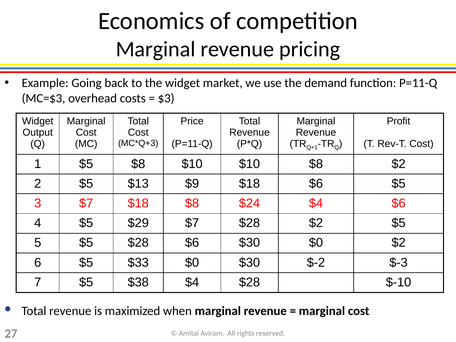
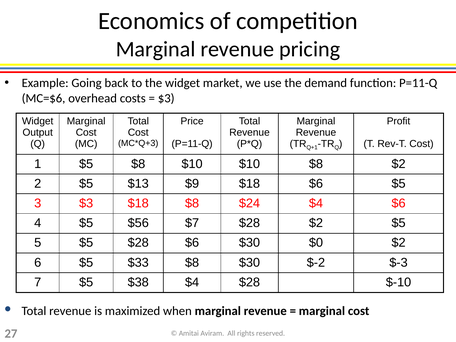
MC=$3: MC=$3 -> MC=$6 (44, 98)
3 $7: $7 -> $3 (86, 203)
$29: $29 -> $56 (138, 223)
$33 $0: $0 -> $8 (192, 263)
